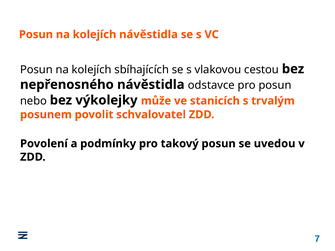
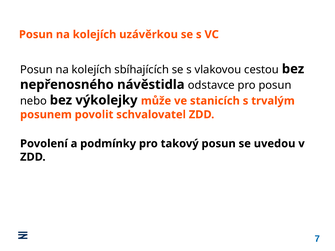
kolejích návěstidla: návěstidla -> uzávěrkou (149, 35)
